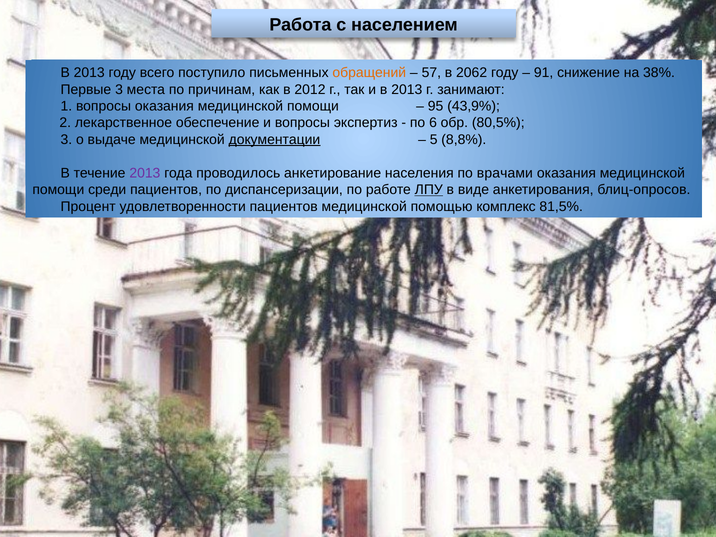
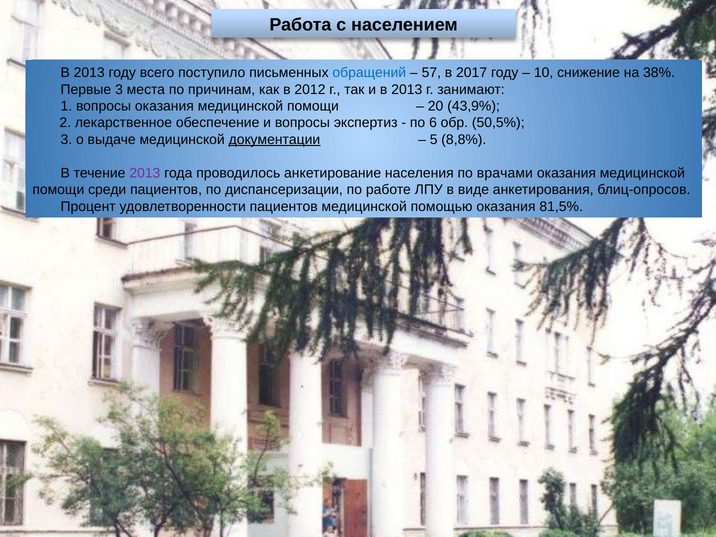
обращений colour: orange -> blue (369, 73)
2062: 2062 -> 2017 (472, 73)
91: 91 -> 10 (544, 73)
95: 95 -> 20 (436, 106)
80,5%: 80,5% -> 50,5% (498, 123)
ЛПУ underline: present -> none (429, 190)
помощью комплекс: комплекс -> оказания (506, 206)
